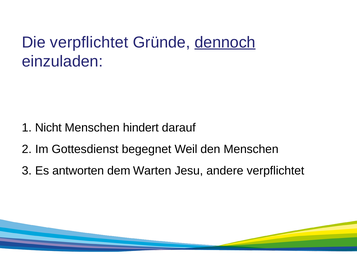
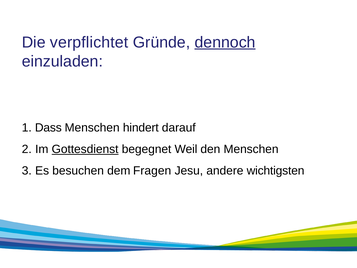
Nicht: Nicht -> Dass (48, 128)
Gottesdienst underline: none -> present (85, 149)
antworten: antworten -> besuchen (78, 170)
Warten: Warten -> Fragen (152, 170)
andere verpflichtet: verpflichtet -> wichtigsten (276, 170)
